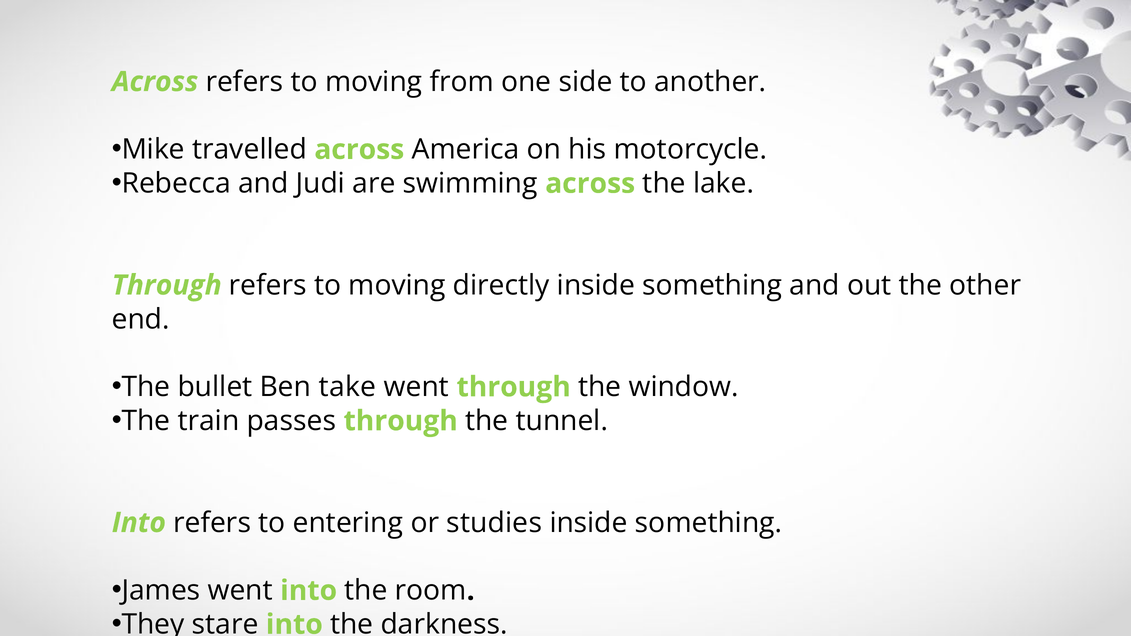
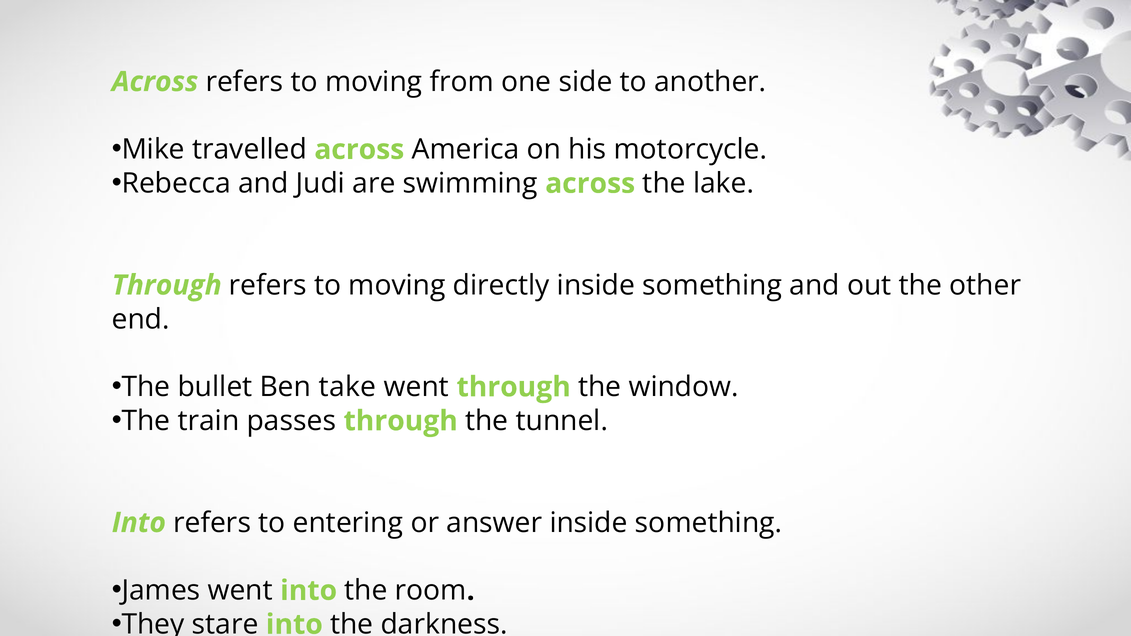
studies: studies -> answer (494, 523)
